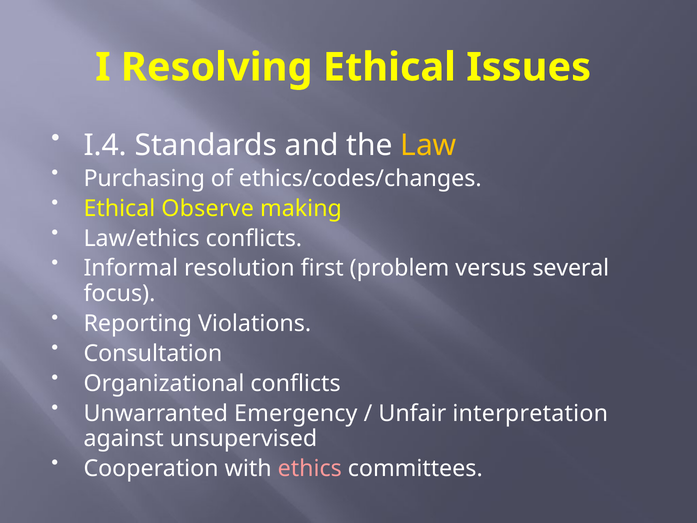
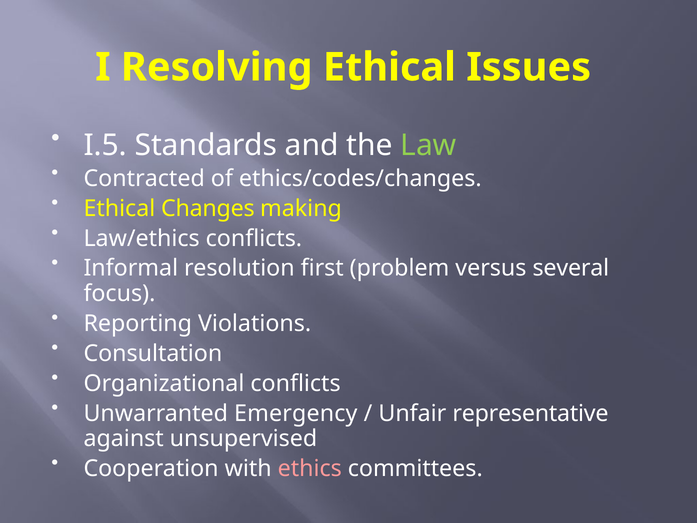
I.4: I.4 -> I.5 (105, 146)
Law colour: yellow -> light green (428, 146)
Purchasing: Purchasing -> Contracted (144, 178)
Observe: Observe -> Changes (208, 208)
interpretation: interpretation -> representative (530, 413)
